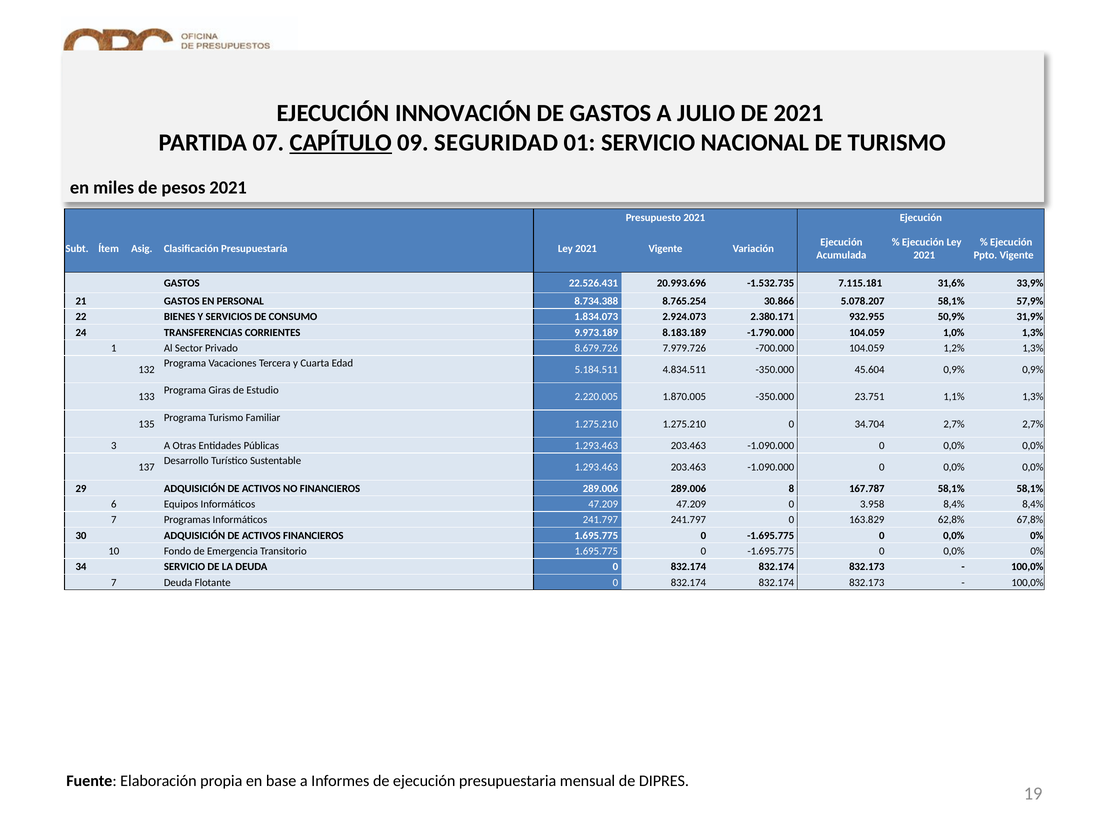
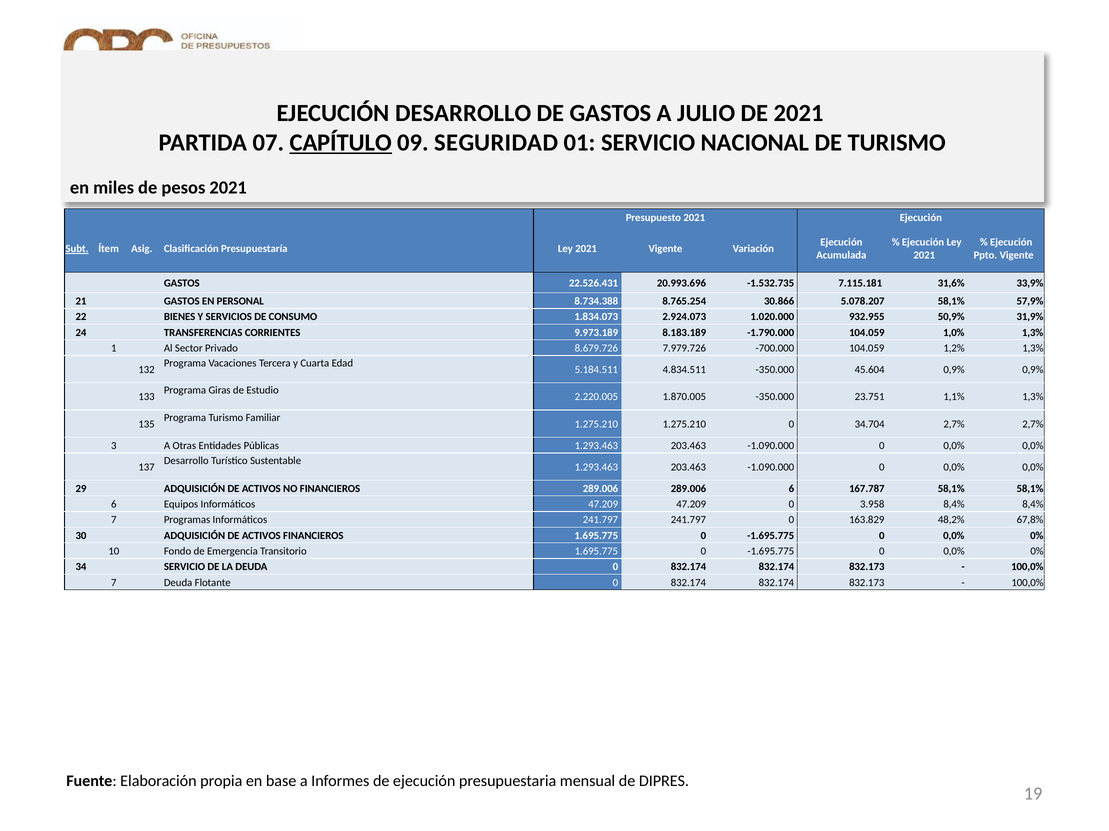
EJECUCIÓN INNOVACIÓN: INNOVACIÓN -> DESARROLLO (463, 113)
Subt underline: none -> present (77, 249)
2.380.171: 2.380.171 -> 1.020.000 (772, 317)
289.006 8: 8 -> 6 (791, 489)
62,8%: 62,8% -> 48,2% (951, 520)
